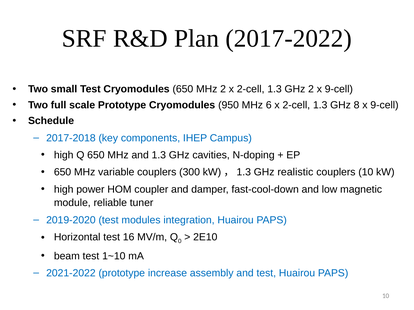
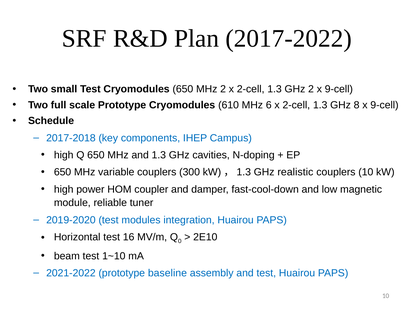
950: 950 -> 610 (229, 105)
increase: increase -> baseline (167, 274)
